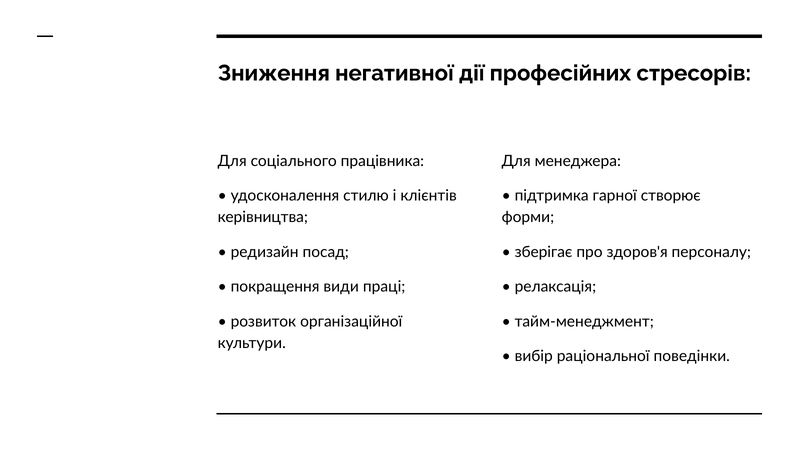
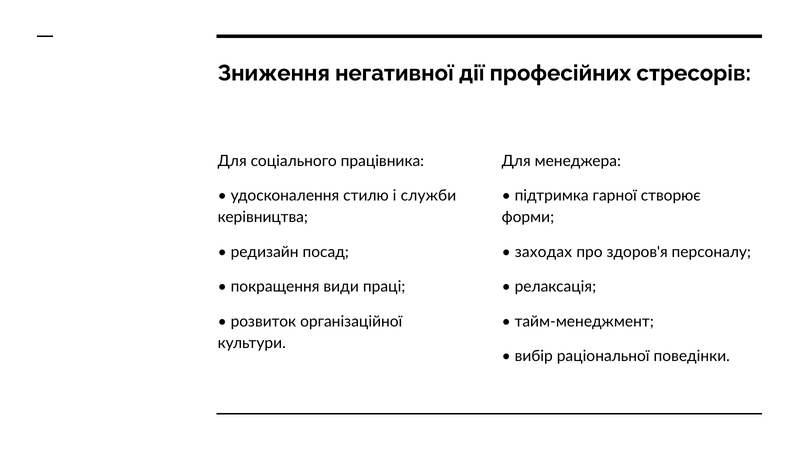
клієнтів: клієнтів -> служби (428, 196)
зберігає: зберігає -> заходах (543, 252)
